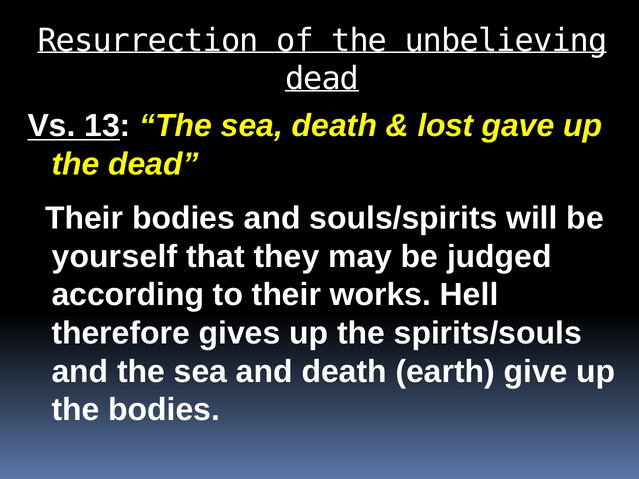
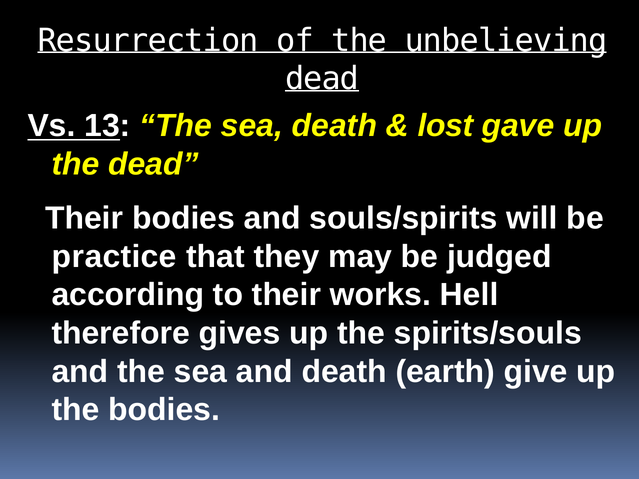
yourself: yourself -> practice (114, 257)
